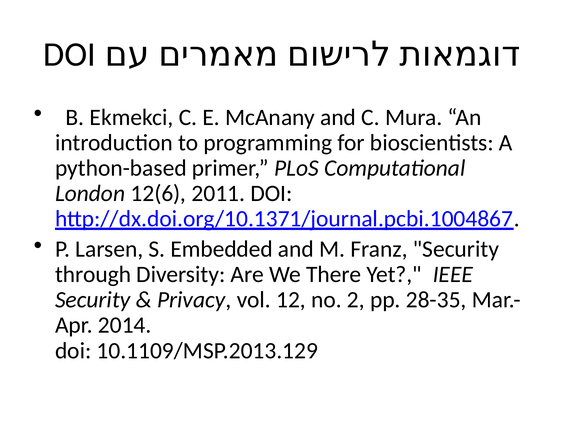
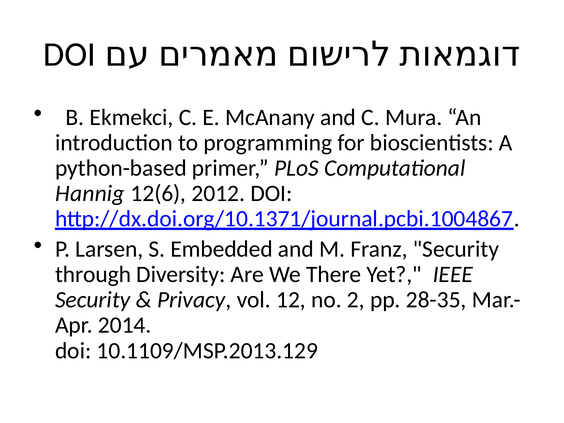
London: London -> Hannig (90, 193)
2011: 2011 -> 2012 (218, 193)
